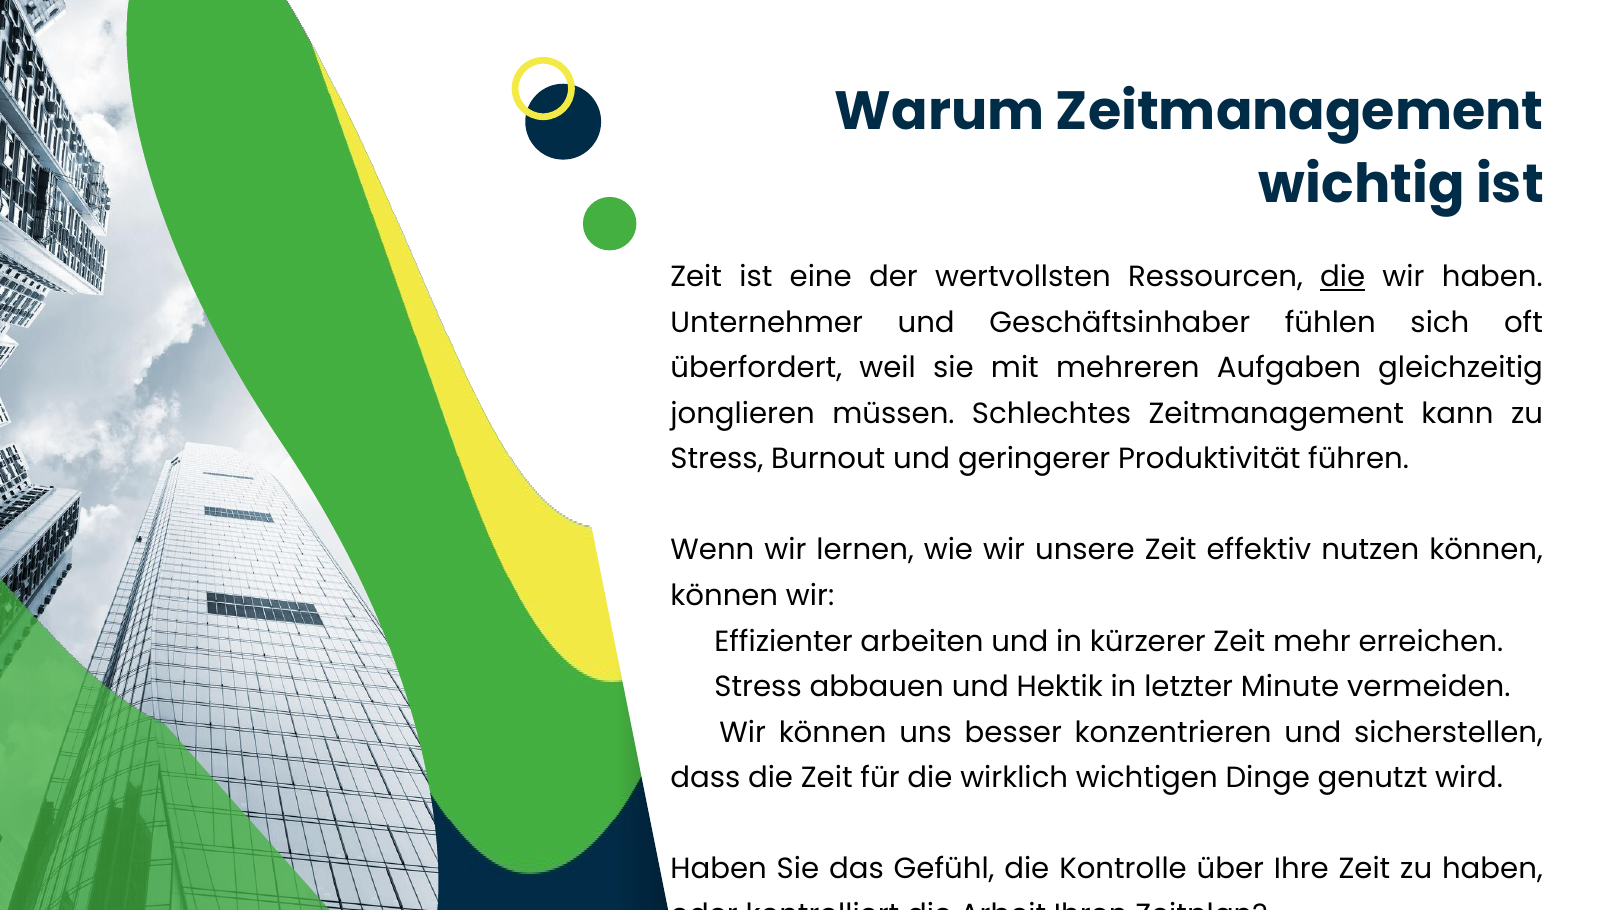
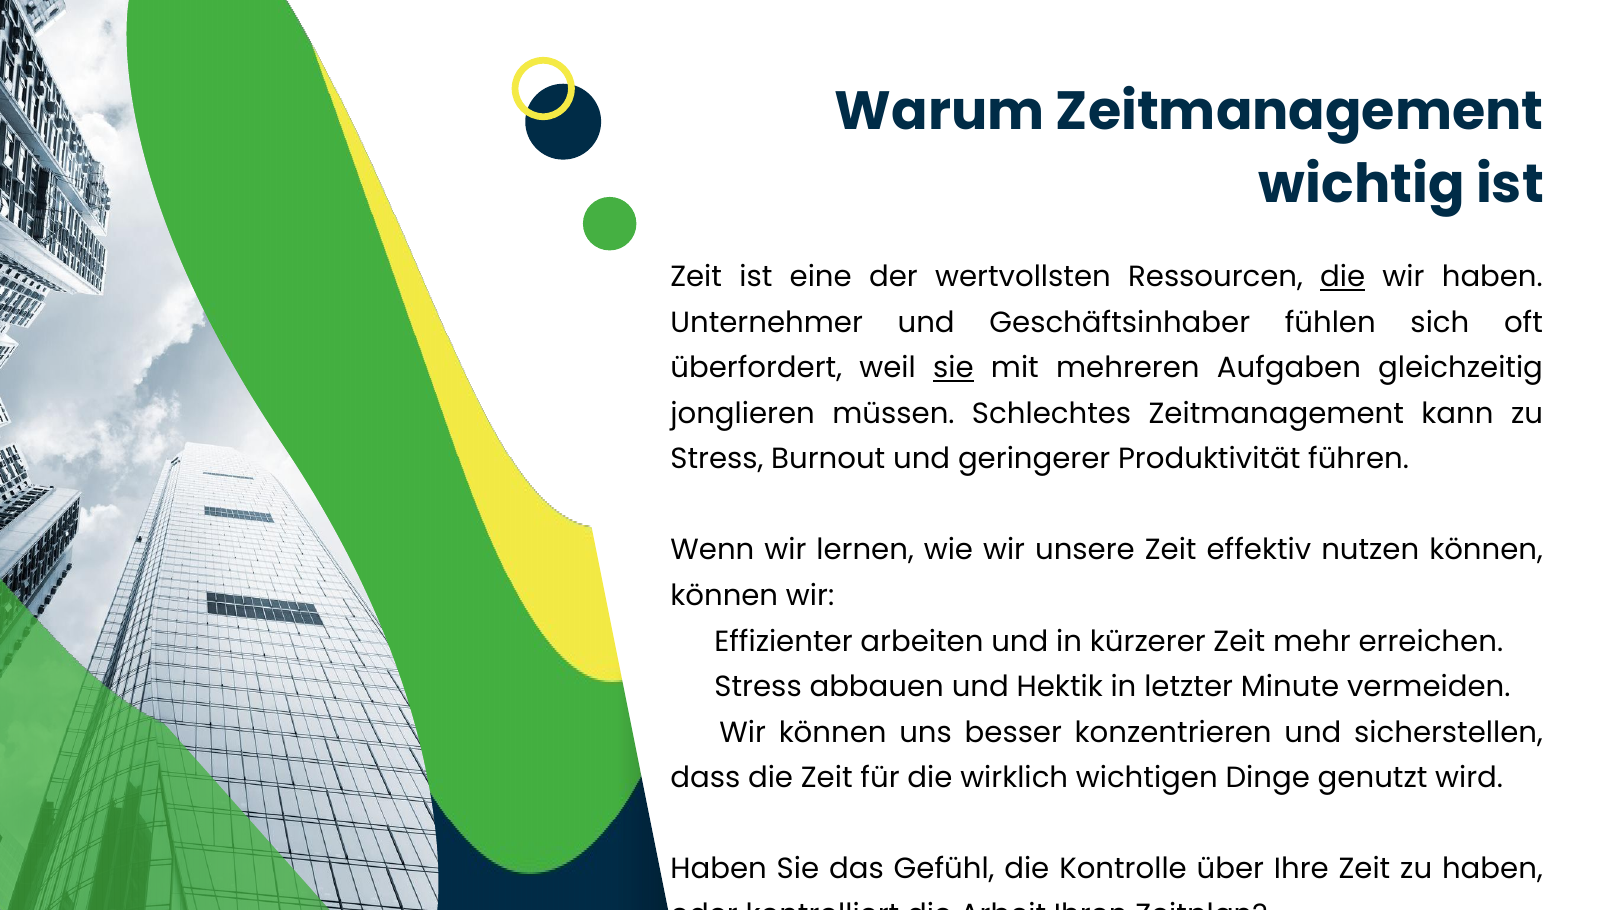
sie underline: none -> present (953, 368)
